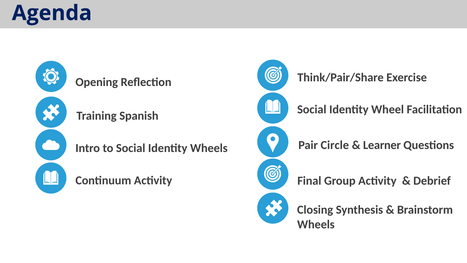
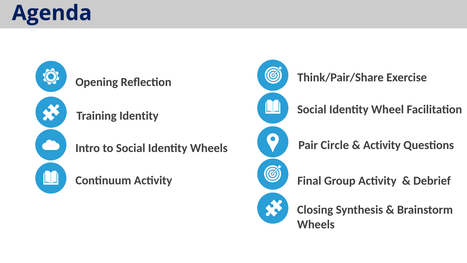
Training Spanish: Spanish -> Identity (139, 116)
Learner: Learner -> Activity (382, 145)
